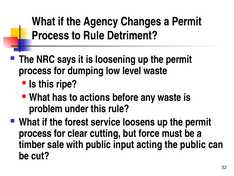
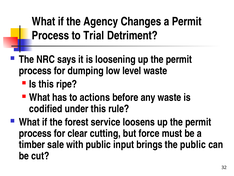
to Rule: Rule -> Trial (94, 36)
problem: problem -> codified (46, 109)
acting: acting -> brings (149, 144)
